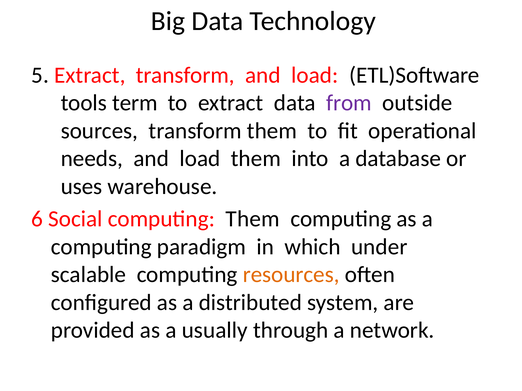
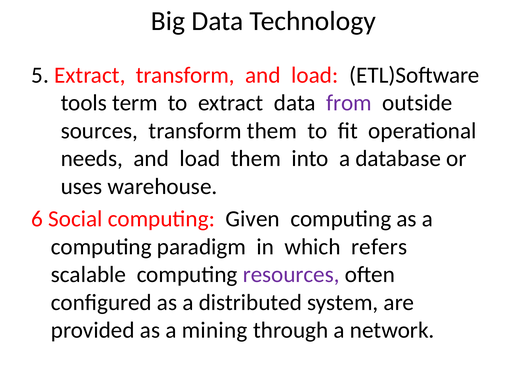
computing Them: Them -> Given (253, 219)
under: under -> refers (379, 247)
resources colour: orange -> purple (291, 275)
usually: usually -> mining (215, 331)
